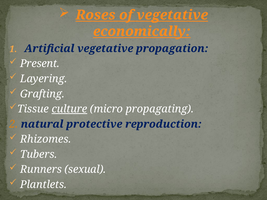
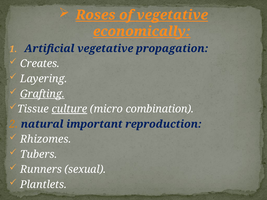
Present: Present -> Creates (40, 64)
Grafting underline: none -> present (42, 94)
propagating: propagating -> combination (160, 109)
protective: protective -> important (94, 124)
